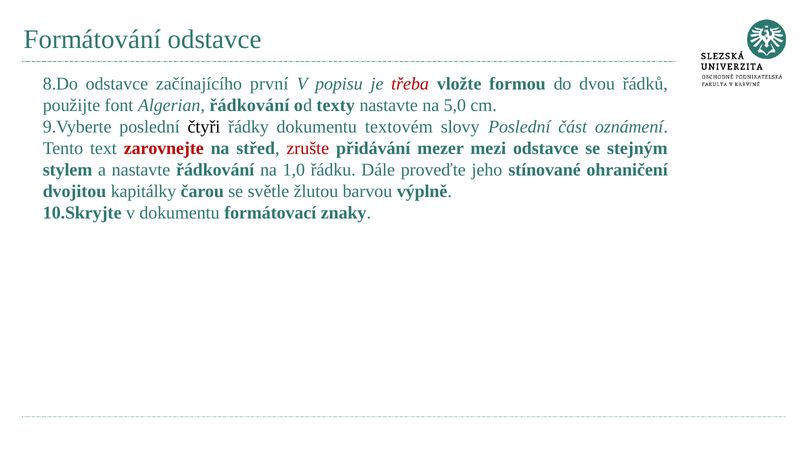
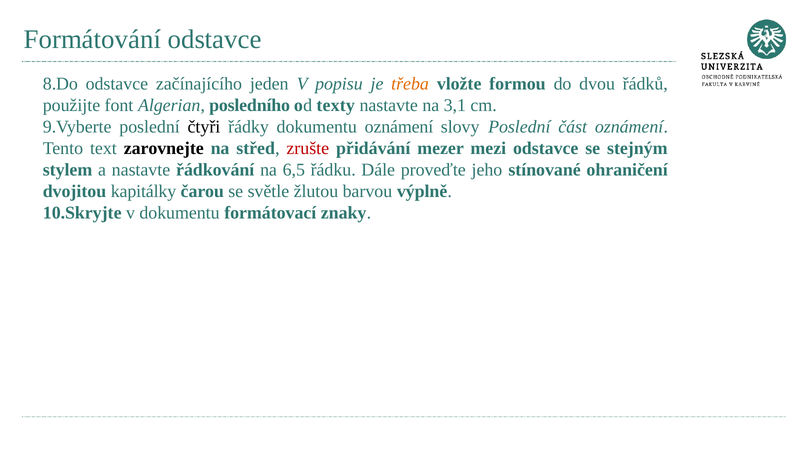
první: první -> jeden (269, 84)
třeba colour: red -> orange (410, 84)
Algerian řádkování: řádkování -> posledního (250, 105)
5,0: 5,0 -> 3,1 (455, 105)
dokumentu textovém: textovém -> oznámení (399, 127)
zarovnejte colour: red -> black (164, 148)
1,0: 1,0 -> 6,5 (294, 170)
